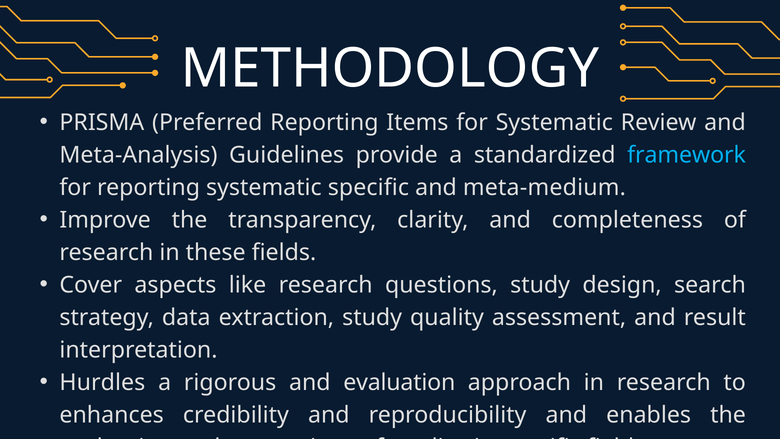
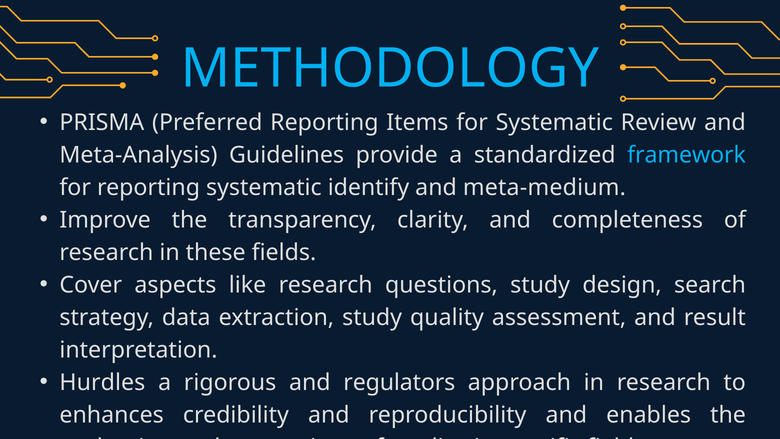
METHODOLOGY colour: white -> light blue (390, 68)
systematic specific: specific -> identify (368, 187)
and evaluation: evaluation -> regulators (399, 382)
